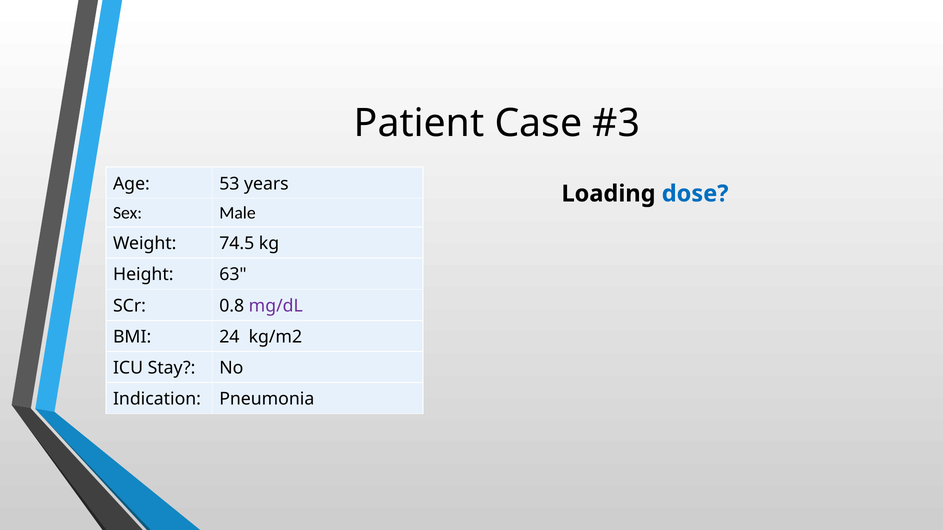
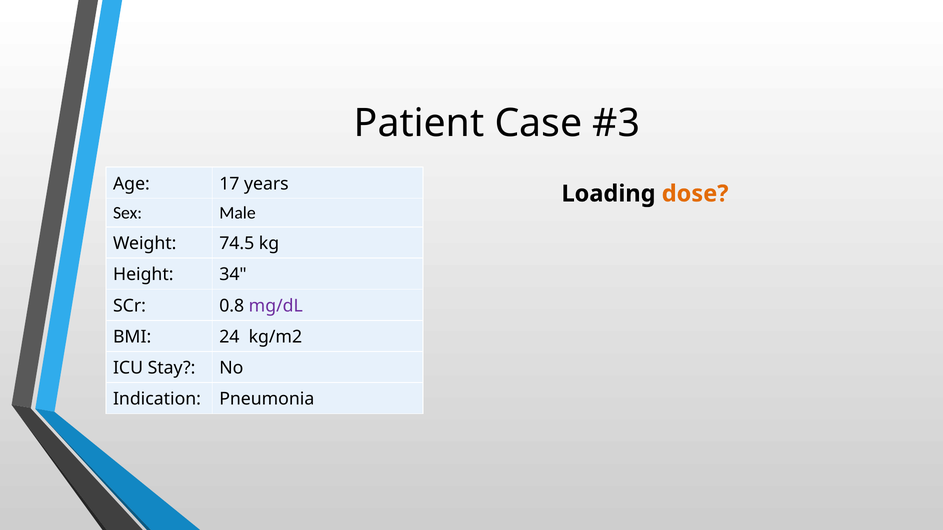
53: 53 -> 17 (229, 184)
dose colour: blue -> orange (695, 194)
63: 63 -> 34 (233, 275)
